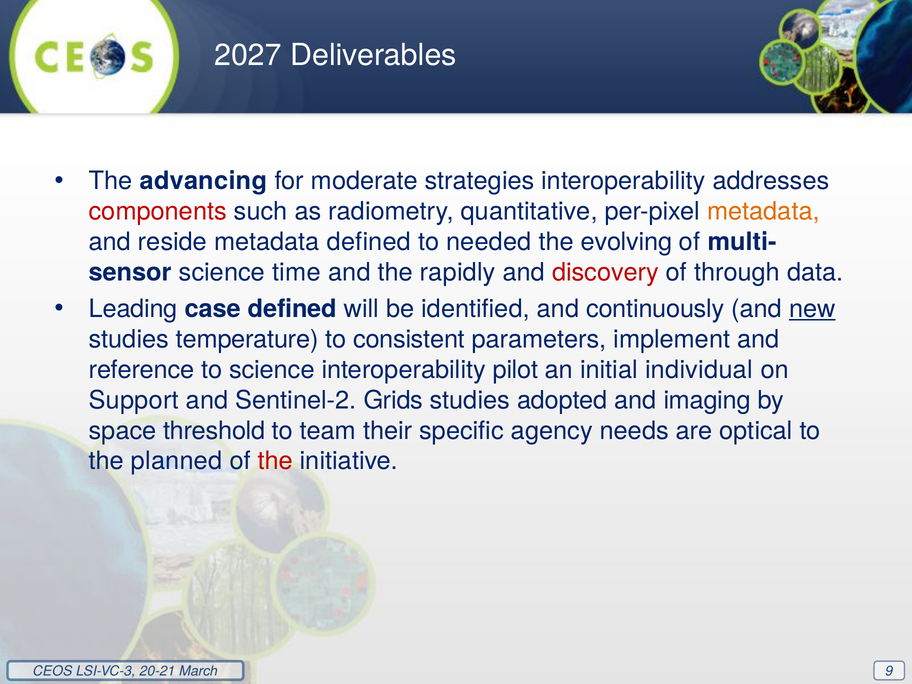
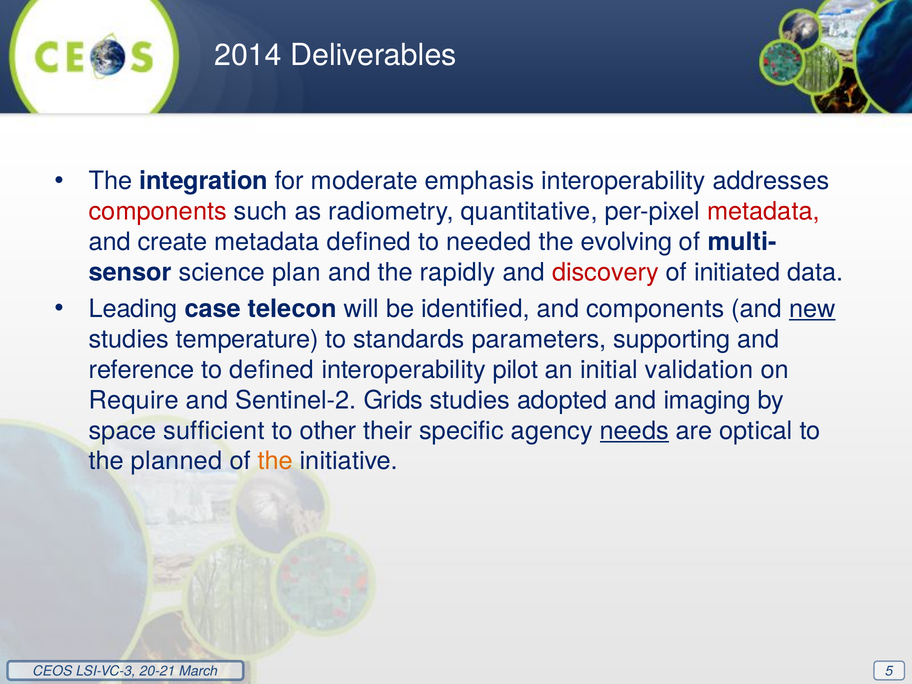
2027: 2027 -> 2014 (248, 55)
advancing: advancing -> integration (204, 181)
strategies: strategies -> emphasis (479, 181)
metadata colour: orange -> red (763, 211)
reside: reside -> create (173, 242)
time: time -> plan (296, 272)
through: through -> initiated (737, 272)
case defined: defined -> telecon (292, 309)
and continuously: continuously -> components (655, 309)
consistent: consistent -> standards (409, 339)
implement: implement -> supporting (672, 339)
to science: science -> defined (272, 370)
individual: individual -> validation (699, 370)
Support: Support -> Require (134, 400)
threshold: threshold -> sufficient (214, 431)
team: team -> other (328, 431)
needs underline: none -> present (634, 431)
the colour: red -> orange (275, 461)
9: 9 -> 5 (889, 671)
